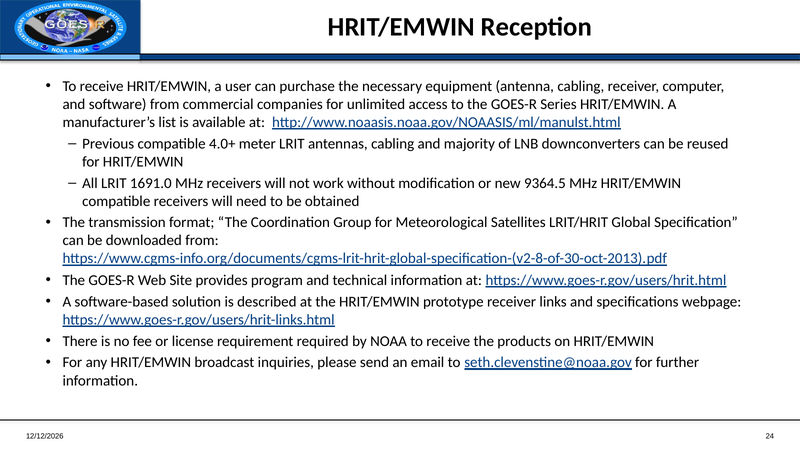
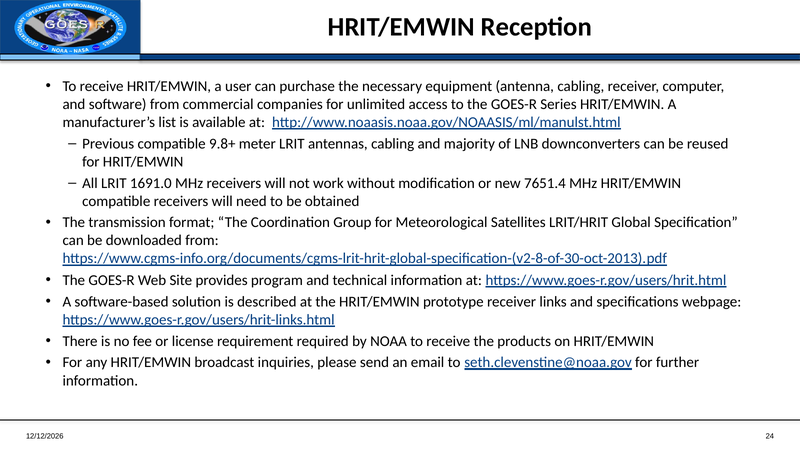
4.0+: 4.0+ -> 9.8+ (222, 144)
9364.5: 9364.5 -> 7651.4 (545, 183)
